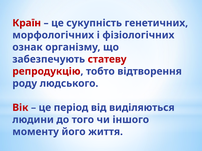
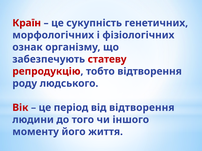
від виділяються: виділяються -> відтворення (142, 108)
